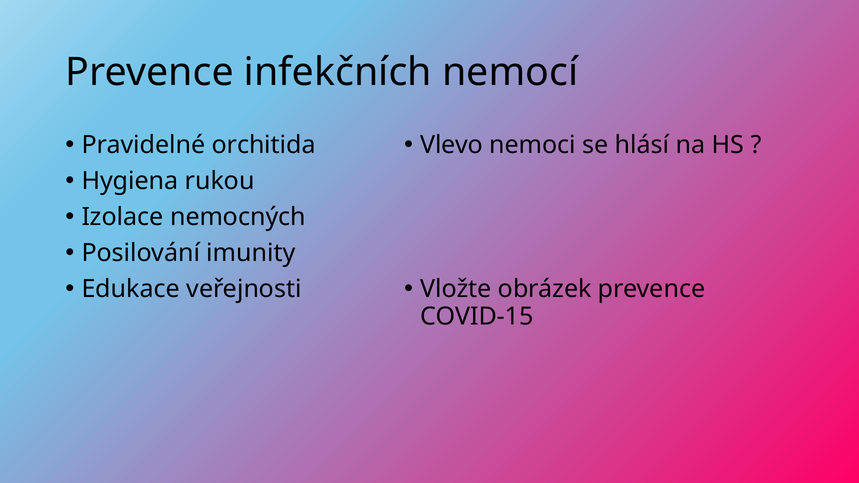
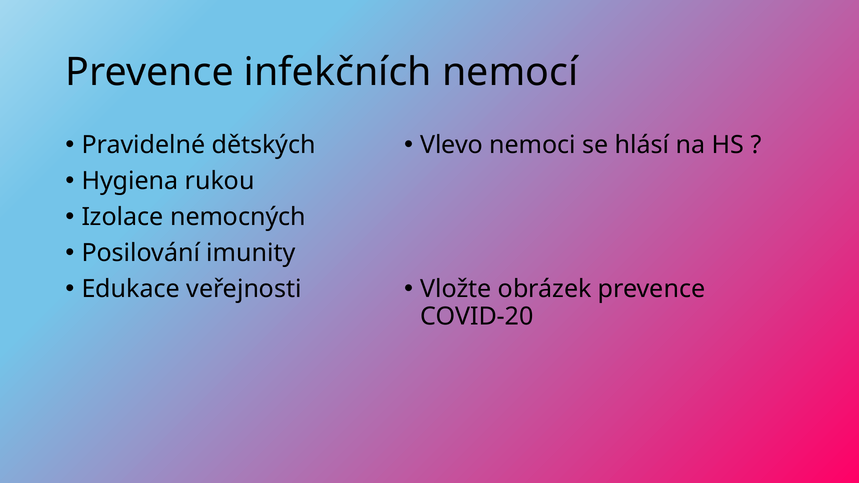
orchitida: orchitida -> dětských (264, 145)
COVID-15: COVID-15 -> COVID-20 (477, 316)
